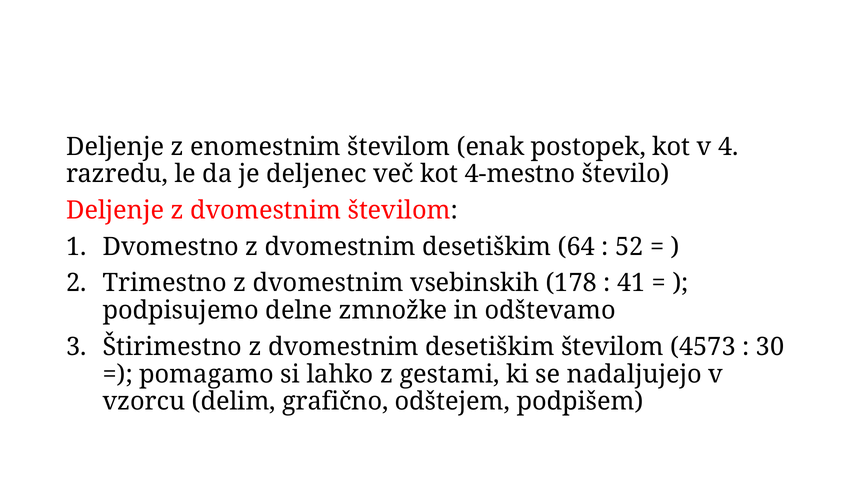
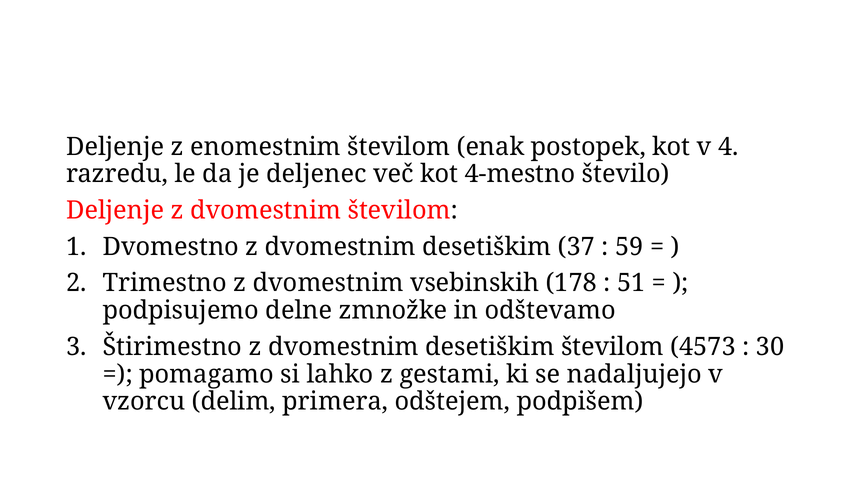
64: 64 -> 37 (576, 247)
52: 52 -> 59 (629, 247)
41: 41 -> 51 (631, 283)
grafično: grafično -> primera (335, 402)
